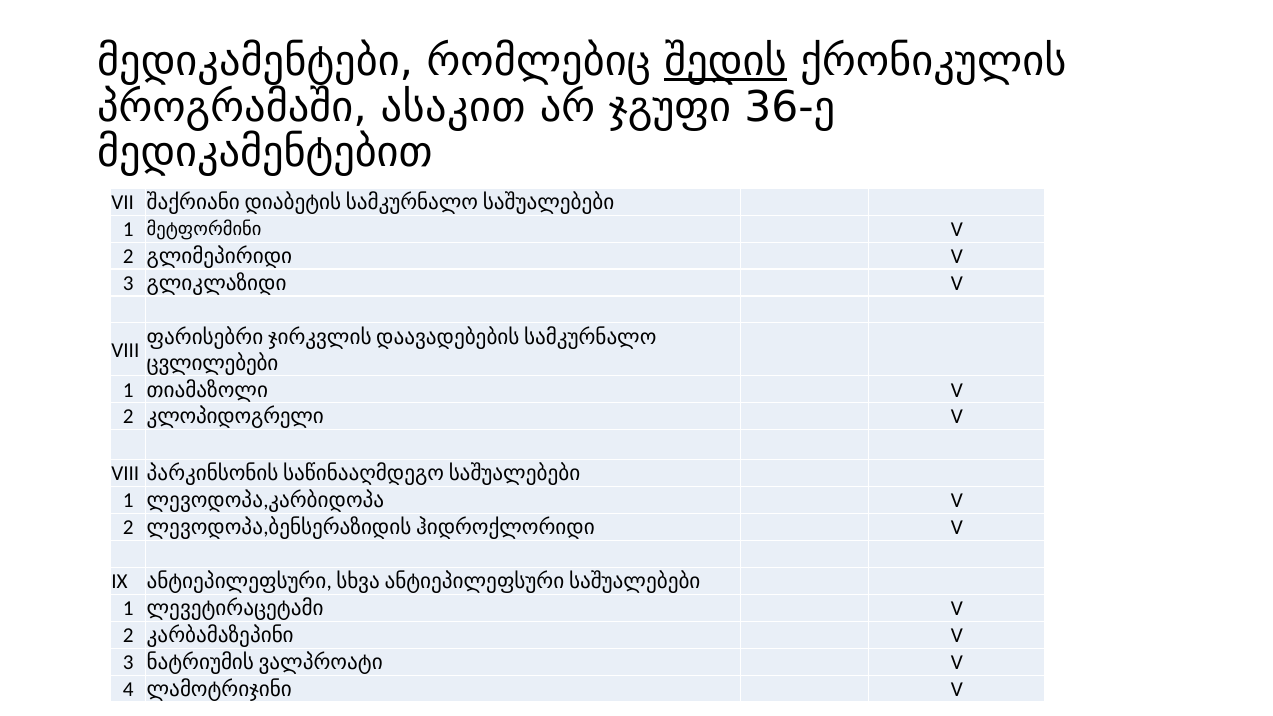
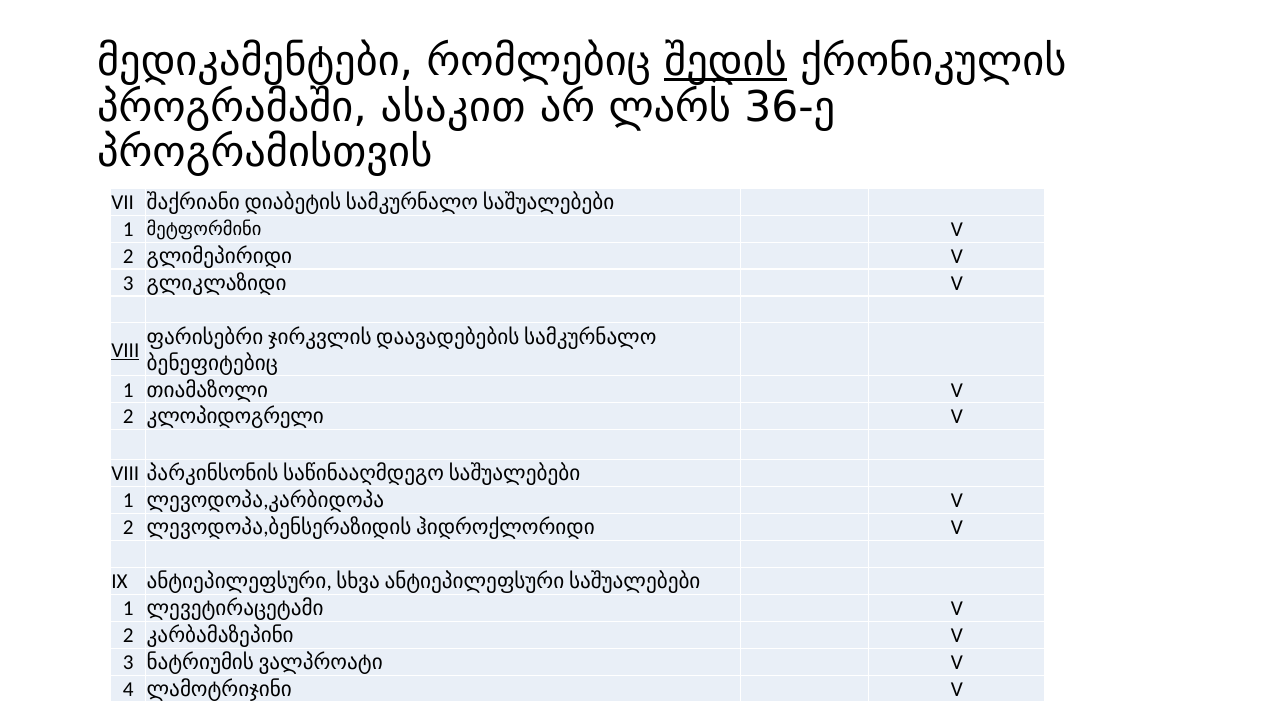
ჯგუფი: ჯგუფი -> ლარს (670, 107)
მედიკამენტებით: მედიკამენტებით -> პროგრამისთვის (265, 153)
VIII underline: none -> present (125, 350)
ცვლილებები: ცვლილებები -> ბენეფიტებიც (212, 363)
